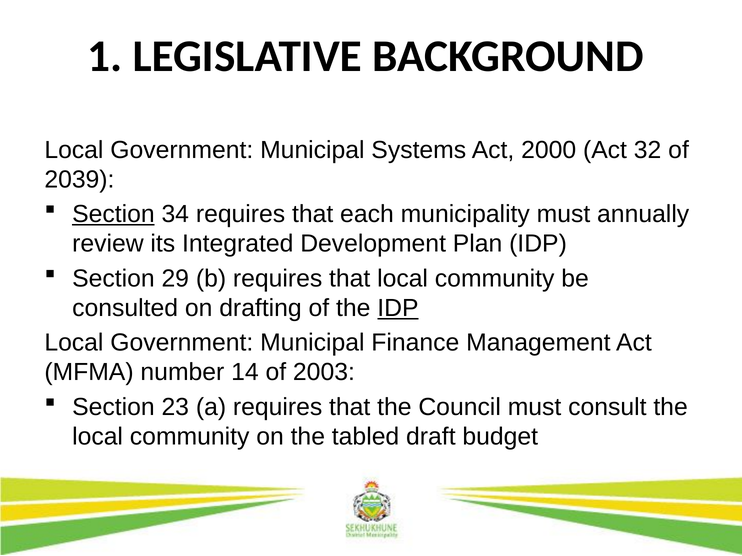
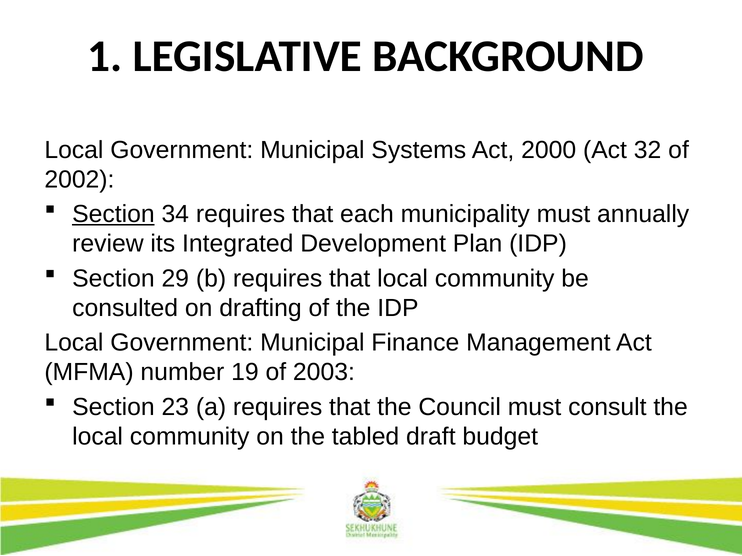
2039: 2039 -> 2002 (79, 180)
IDP underline: present -> none (398, 308)
14: 14 -> 19 (245, 373)
